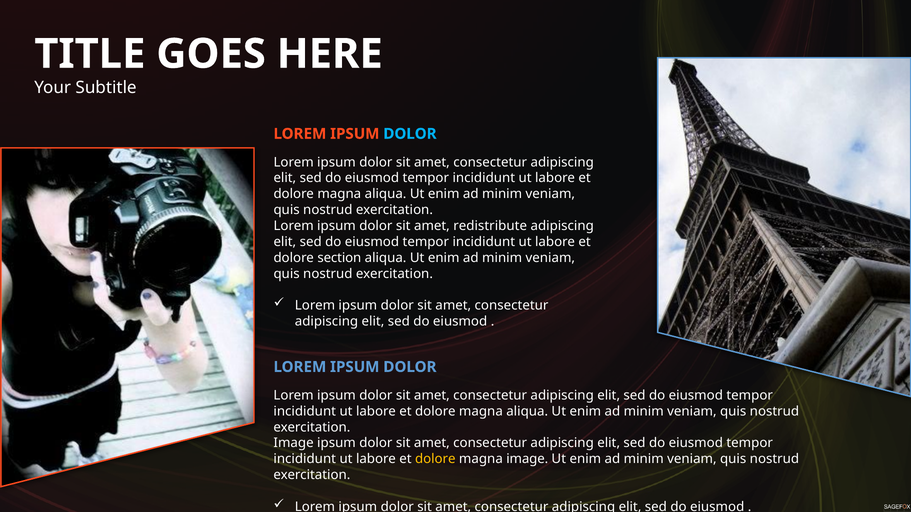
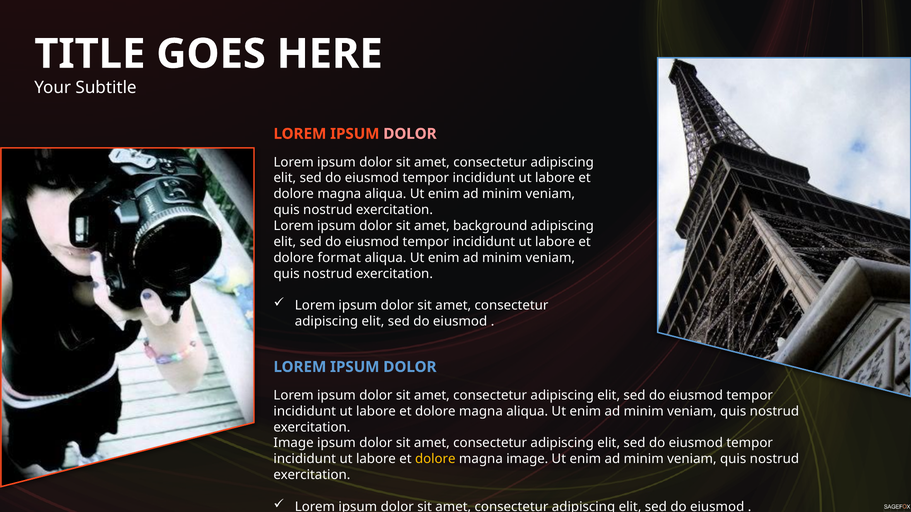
DOLOR colour: light blue -> pink (410, 134)
redistribute: redistribute -> background (490, 226)
section: section -> format (339, 258)
